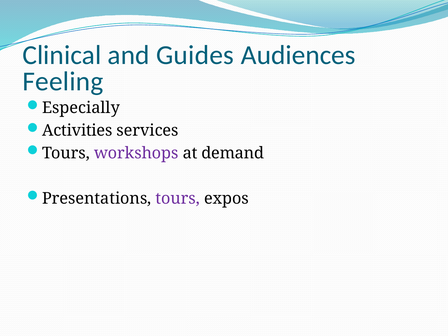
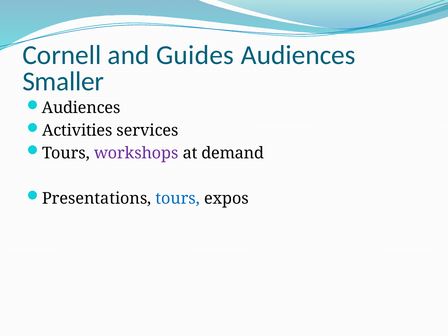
Clinical: Clinical -> Cornell (62, 55)
Feeling: Feeling -> Smaller (63, 81)
Especially: Especially -> Audiences (81, 108)
tours colour: purple -> blue (178, 198)
